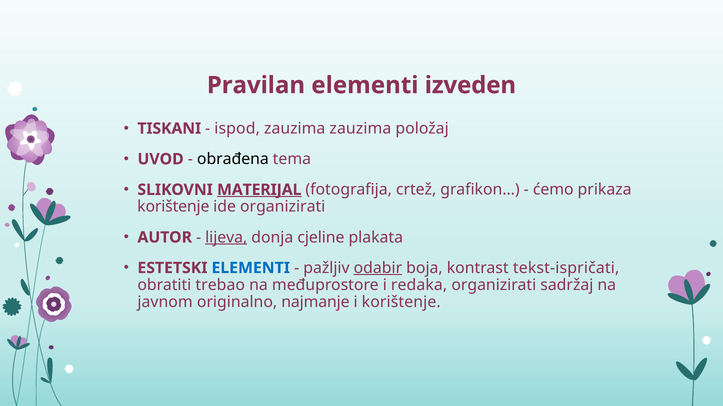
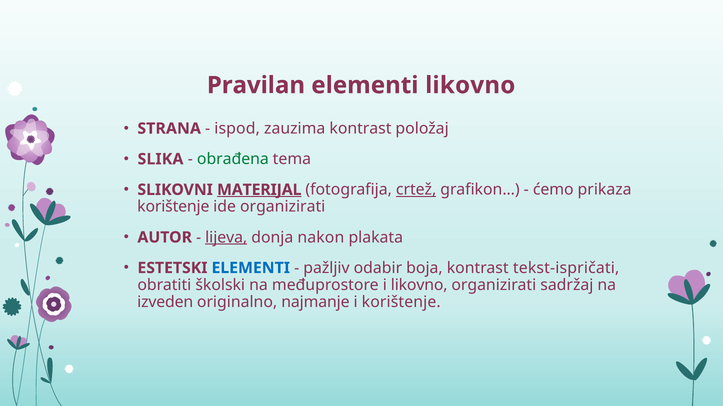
elementi izveden: izveden -> likovno (470, 85)
TISKANI: TISKANI -> STRANA (169, 129)
zauzima zauzima: zauzima -> kontrast (360, 129)
UVOD: UVOD -> SLIKA (160, 159)
obrađena colour: black -> green (233, 159)
crtež underline: none -> present (416, 190)
cjeline: cjeline -> nakon (321, 238)
odabir underline: present -> none (378, 268)
trebao: trebao -> školski (220, 285)
i redaka: redaka -> likovno (419, 285)
javnom: javnom -> izveden (165, 303)
